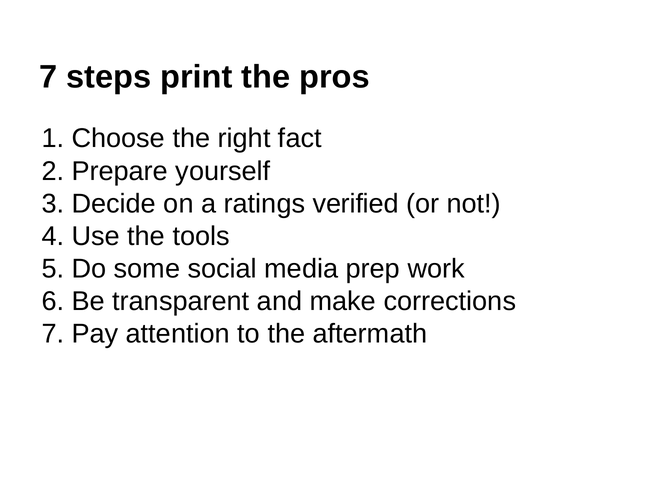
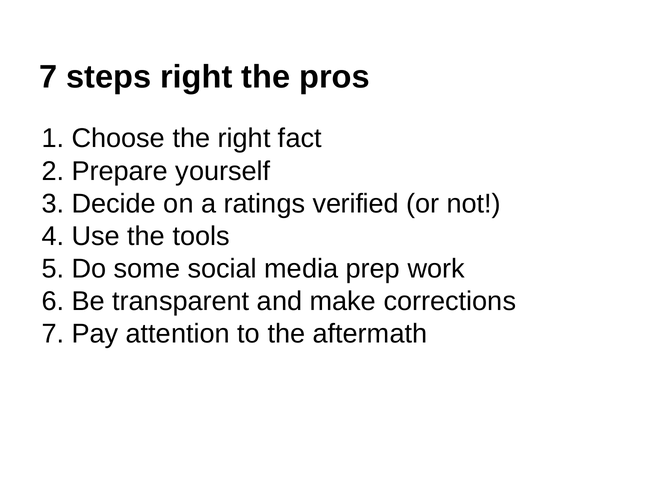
steps print: print -> right (196, 77)
